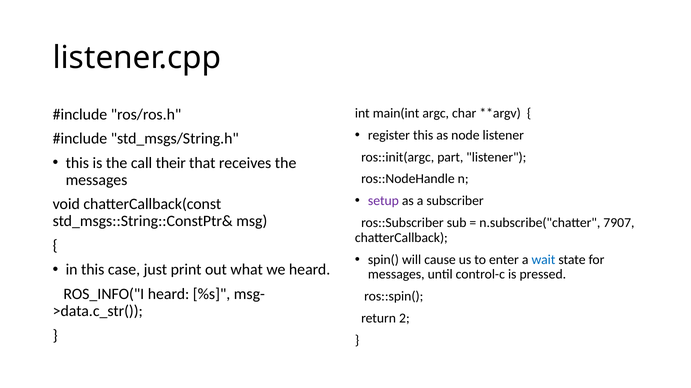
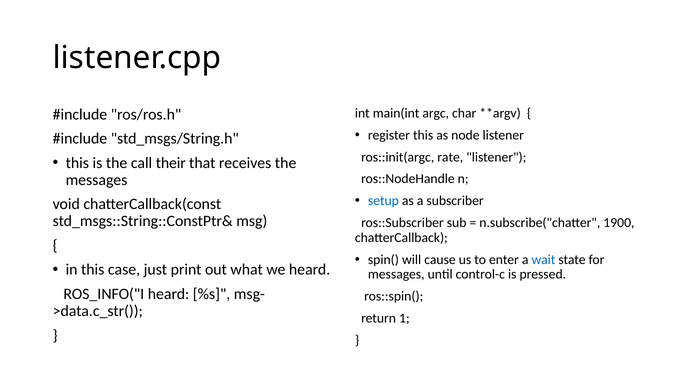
part: part -> rate (450, 157)
setup colour: purple -> blue (383, 201)
7907: 7907 -> 1900 (619, 223)
2: 2 -> 1 (404, 319)
